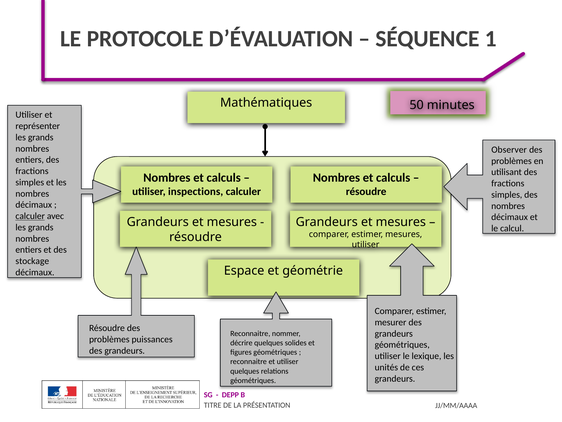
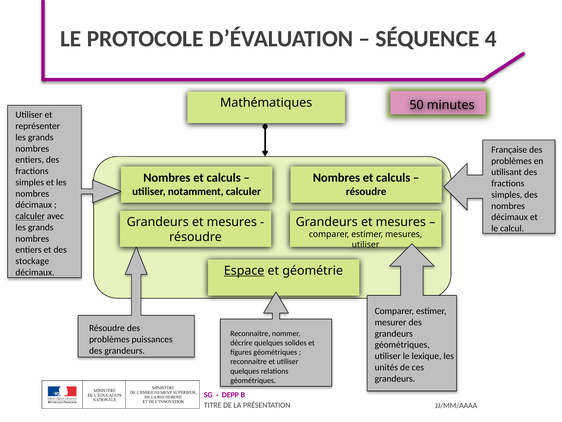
1: 1 -> 4 (491, 39)
Observer: Observer -> Française (509, 150)
inspections: inspections -> notamment (196, 191)
Espace underline: none -> present (244, 270)
